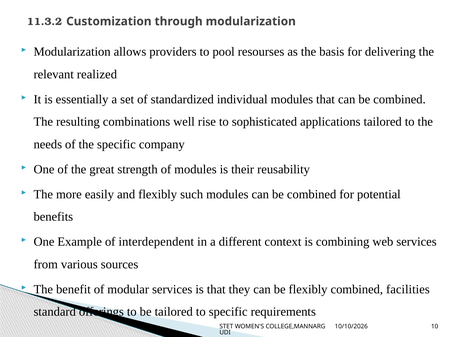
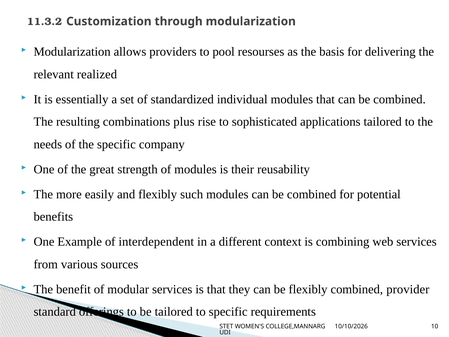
well: well -> plus (184, 122)
facilities: facilities -> provider (408, 289)
